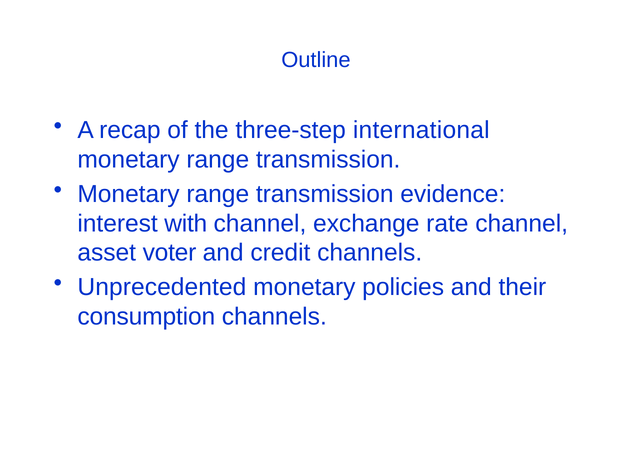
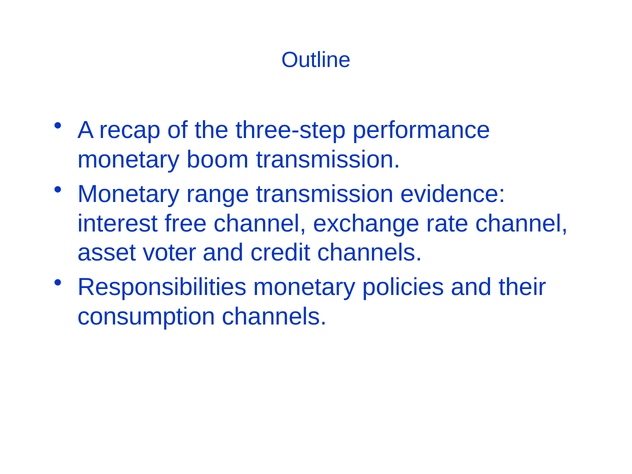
international: international -> performance (421, 130)
range: range -> boom (218, 160)
with: with -> free (186, 223)
Unprecedented: Unprecedented -> Responsibilities (162, 287)
